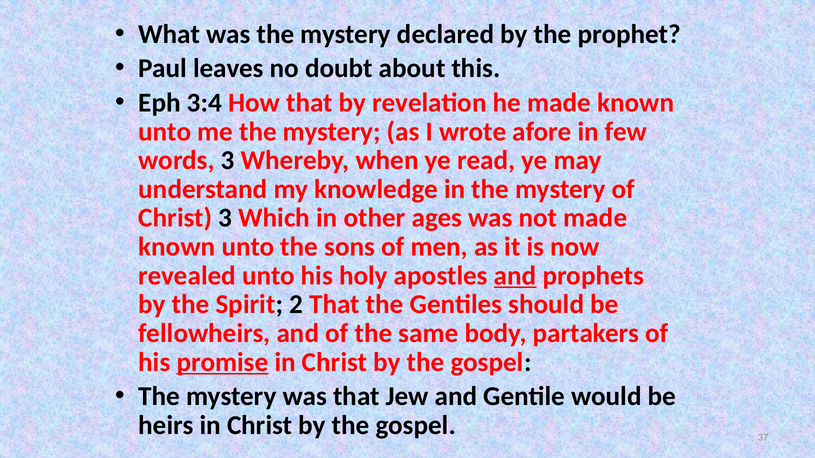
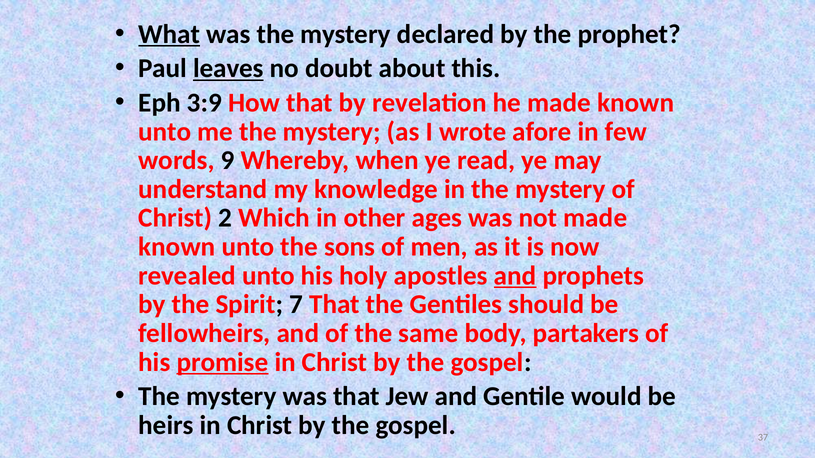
What underline: none -> present (169, 34)
leaves underline: none -> present (228, 69)
3:4: 3:4 -> 3:9 (204, 103)
words 3: 3 -> 9 (228, 161)
Christ 3: 3 -> 2 (225, 218)
2: 2 -> 7 (296, 305)
